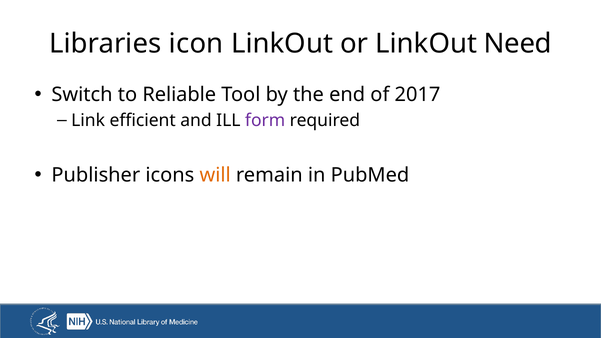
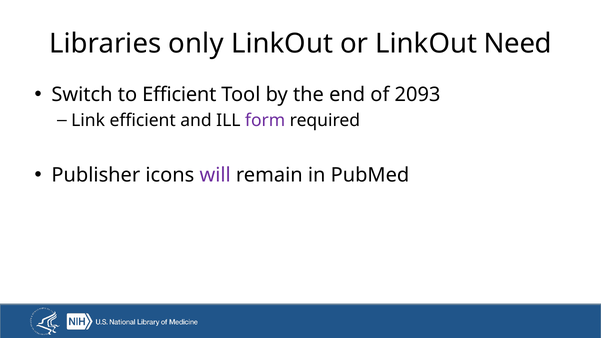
icon: icon -> only (196, 44)
to Reliable: Reliable -> Efficient (179, 95)
2017: 2017 -> 2093 (418, 95)
will colour: orange -> purple (215, 175)
